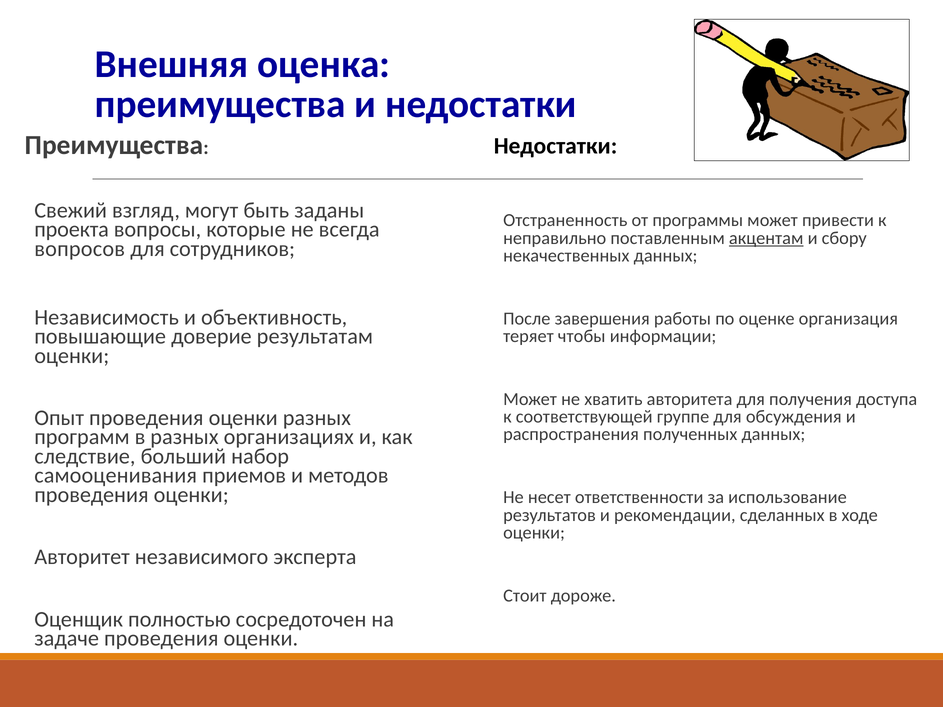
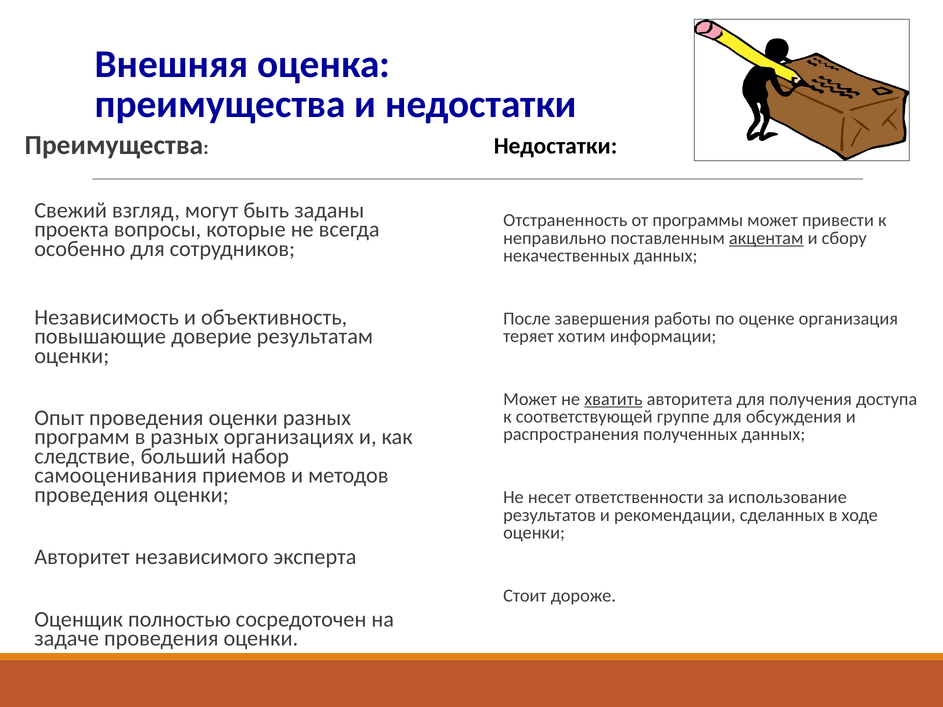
вопросов: вопросов -> особенно (80, 249)
чтобы: чтобы -> хотим (582, 336)
хватить underline: none -> present (613, 399)
